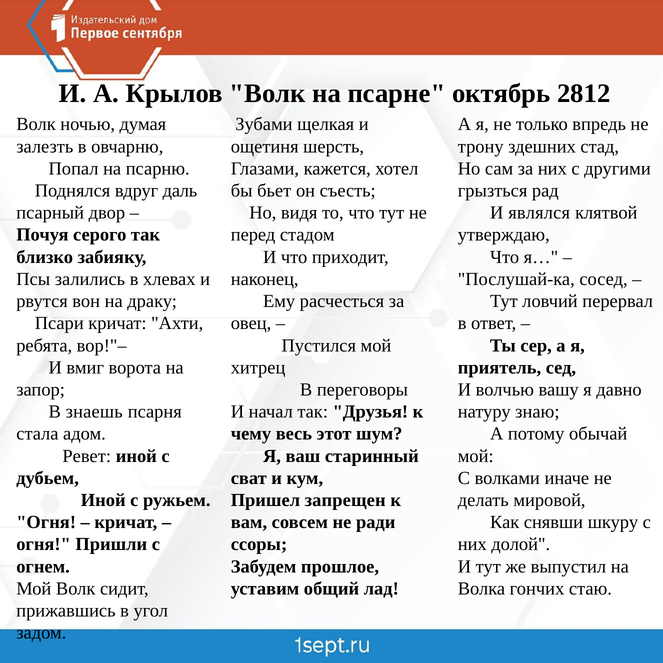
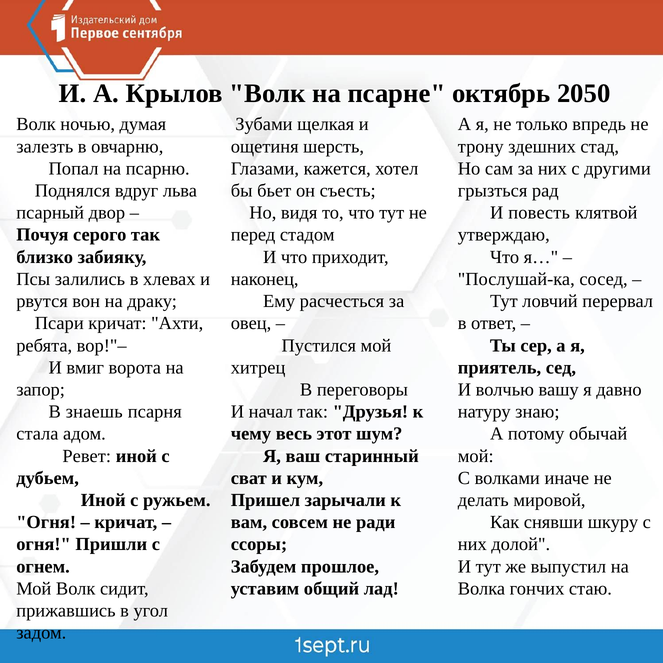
2812: 2812 -> 2050 (584, 94)
даль: даль -> льва (180, 191)
являлся: являлся -> повесть (539, 213)
запрещен: запрещен -> зарычали (345, 500)
